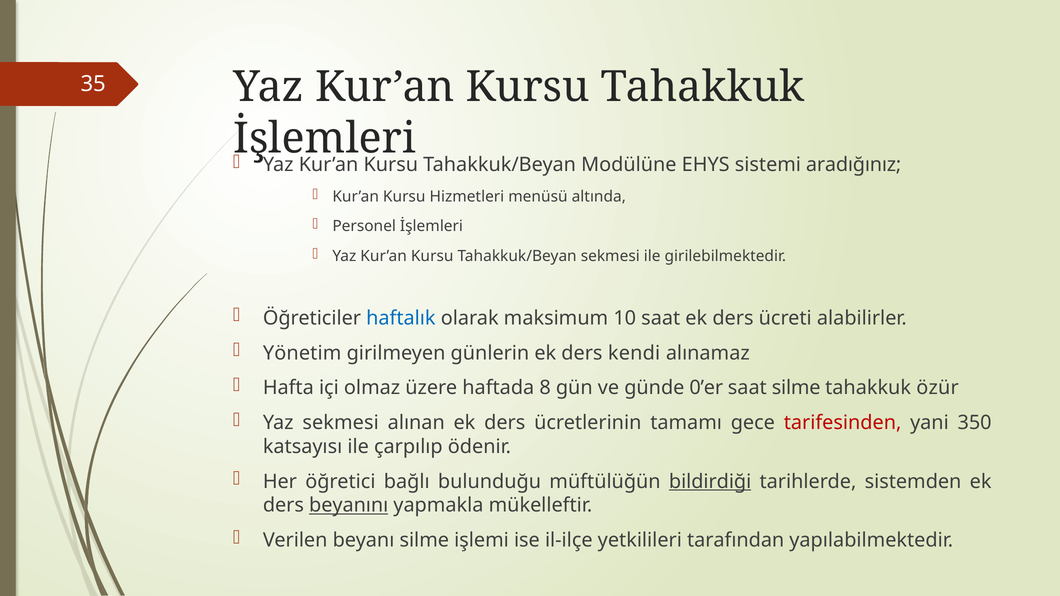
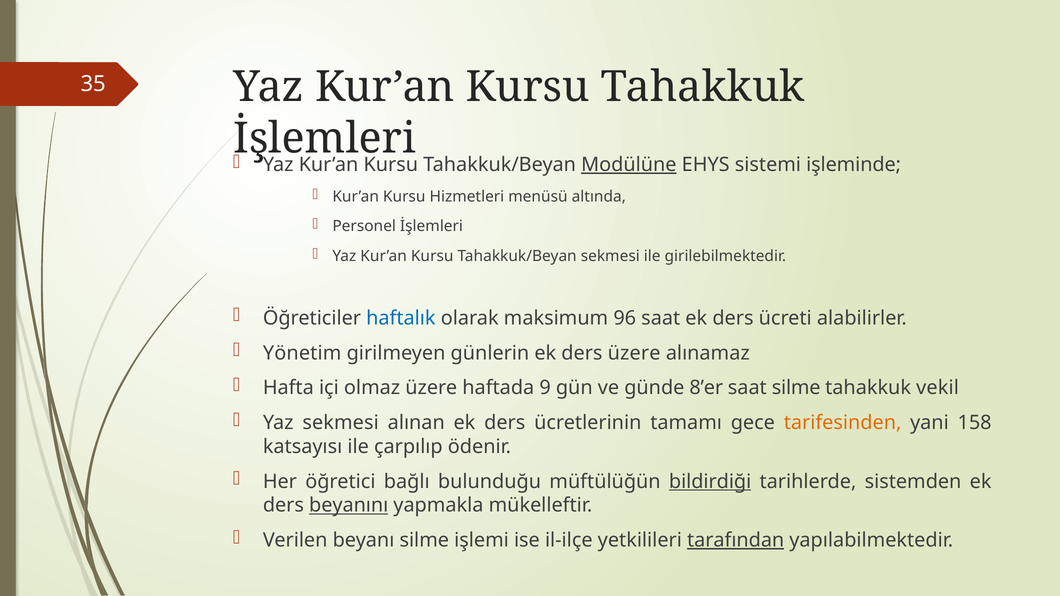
Modülüne underline: none -> present (629, 165)
aradığınız: aradığınız -> işleminde (854, 165)
10: 10 -> 96 (625, 318)
ders kendi: kendi -> üzere (634, 353)
8: 8 -> 9 (545, 388)
0’er: 0’er -> 8’er (706, 388)
özür: özür -> vekil (938, 388)
tarifesinden colour: red -> orange (843, 423)
350: 350 -> 158 (975, 423)
tarafından underline: none -> present (736, 540)
